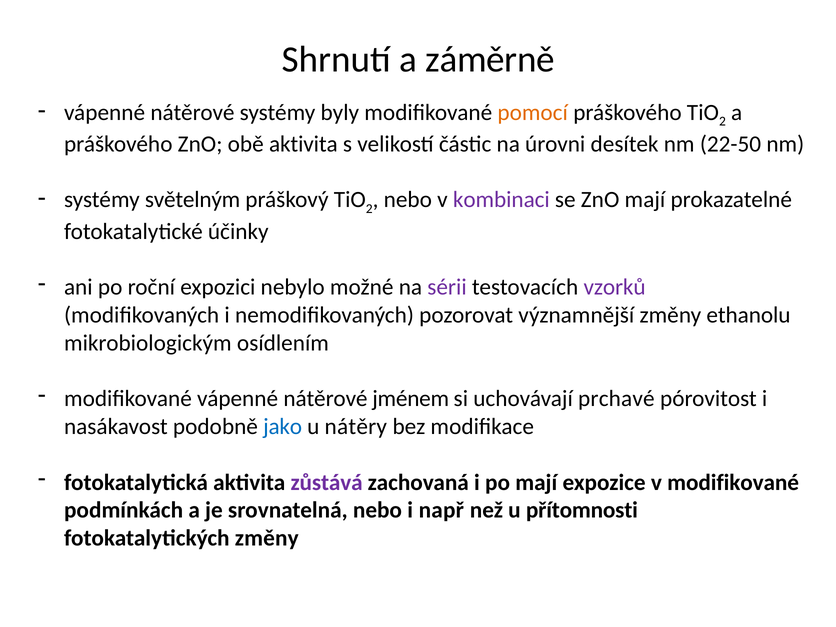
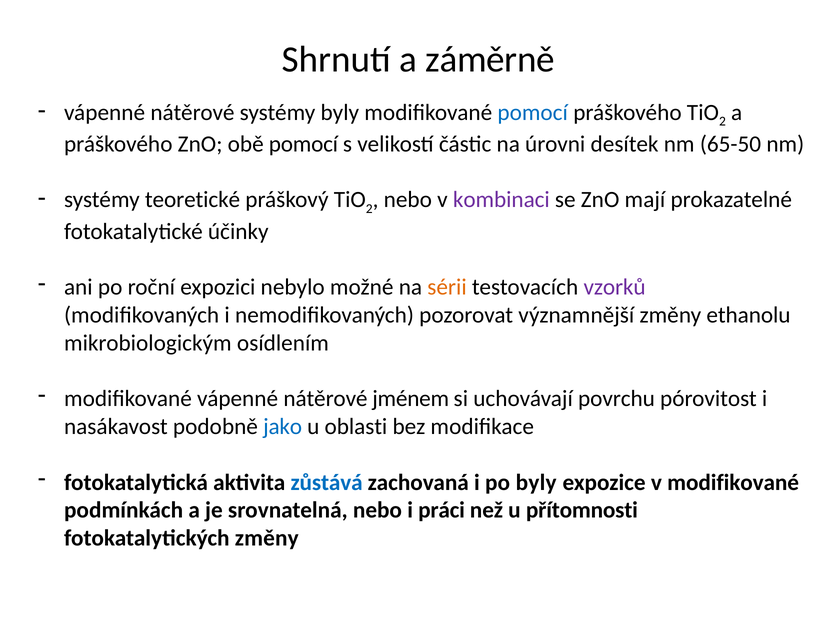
pomocí colour: orange -> blue (533, 112)
obě aktivita: aktivita -> pomocí (303, 144)
22-50: 22-50 -> 65-50 (730, 144)
světelným: světelným -> teoretické (193, 200)
sérii colour: purple -> orange (447, 287)
prchavé: prchavé -> povrchu (617, 399)
nátěry: nátěry -> oblasti (356, 427)
zůstává colour: purple -> blue (327, 482)
po mají: mají -> byly (536, 482)
např: např -> práci (442, 510)
